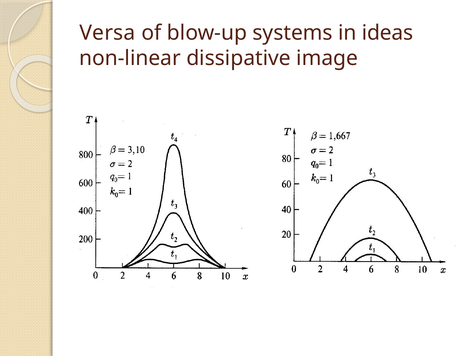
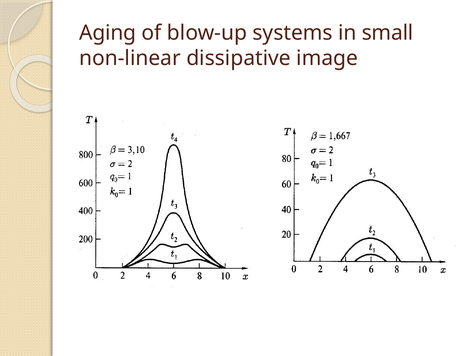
Versa: Versa -> Aging (108, 33)
ideas: ideas -> small (388, 33)
